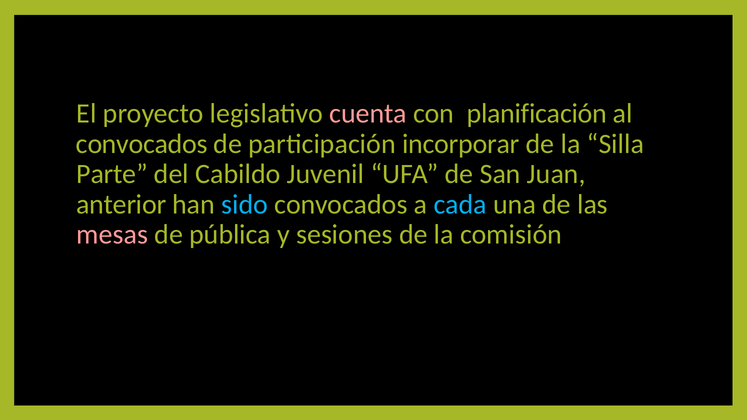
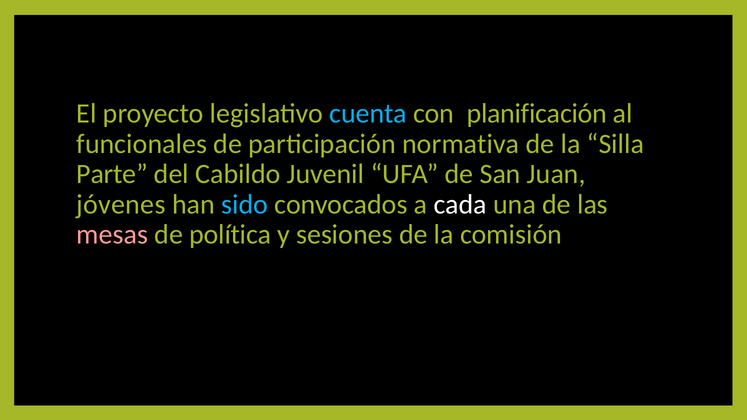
cuenta colour: pink -> light blue (368, 114)
convocados: convocados -> funcionales (142, 144)
incorporar: incorporar -> normativa (461, 144)
anterior: anterior -> jóvenes (121, 204)
cada colour: light blue -> white (460, 204)
pública: pública -> política (230, 235)
